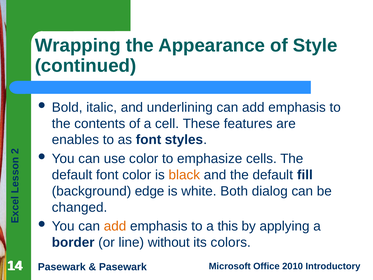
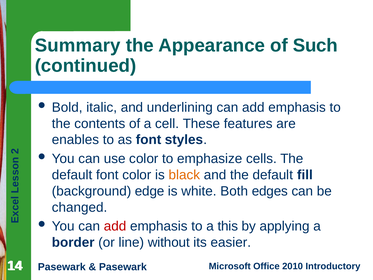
Wrapping: Wrapping -> Summary (78, 45)
Style: Style -> Such (315, 45)
dialog: dialog -> edges (270, 191)
add colour: orange -> red (115, 226)
colors: colors -> easier (231, 242)
